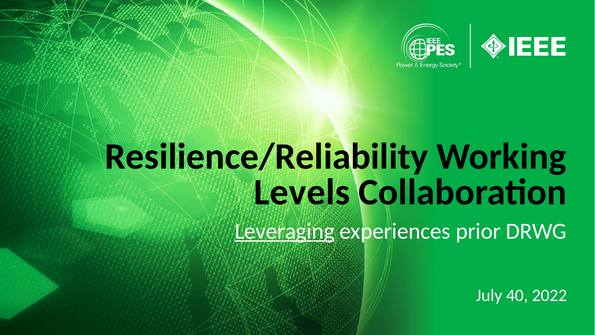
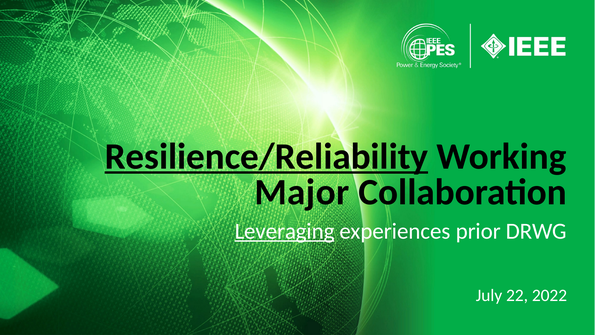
Resilience/Reliability underline: none -> present (266, 156)
Levels: Levels -> Major (302, 192)
40: 40 -> 22 (517, 295)
